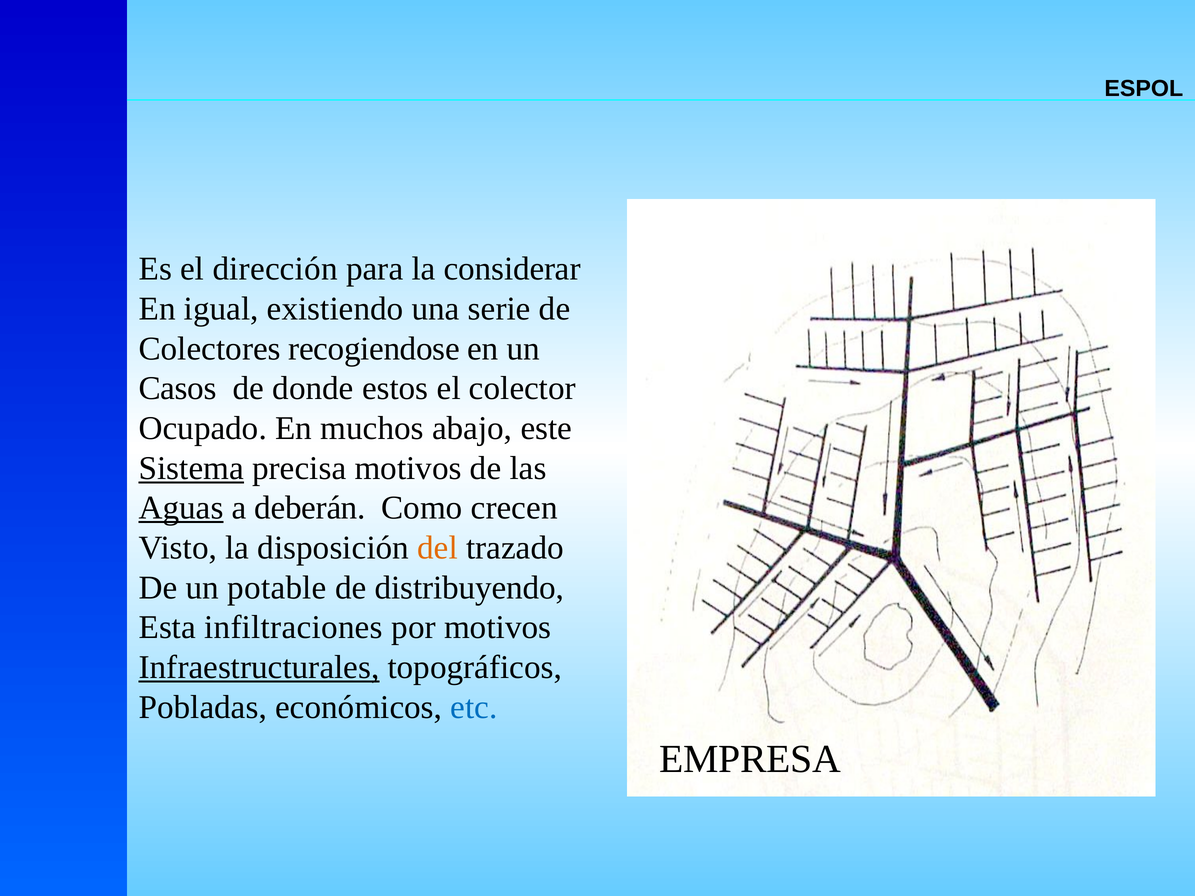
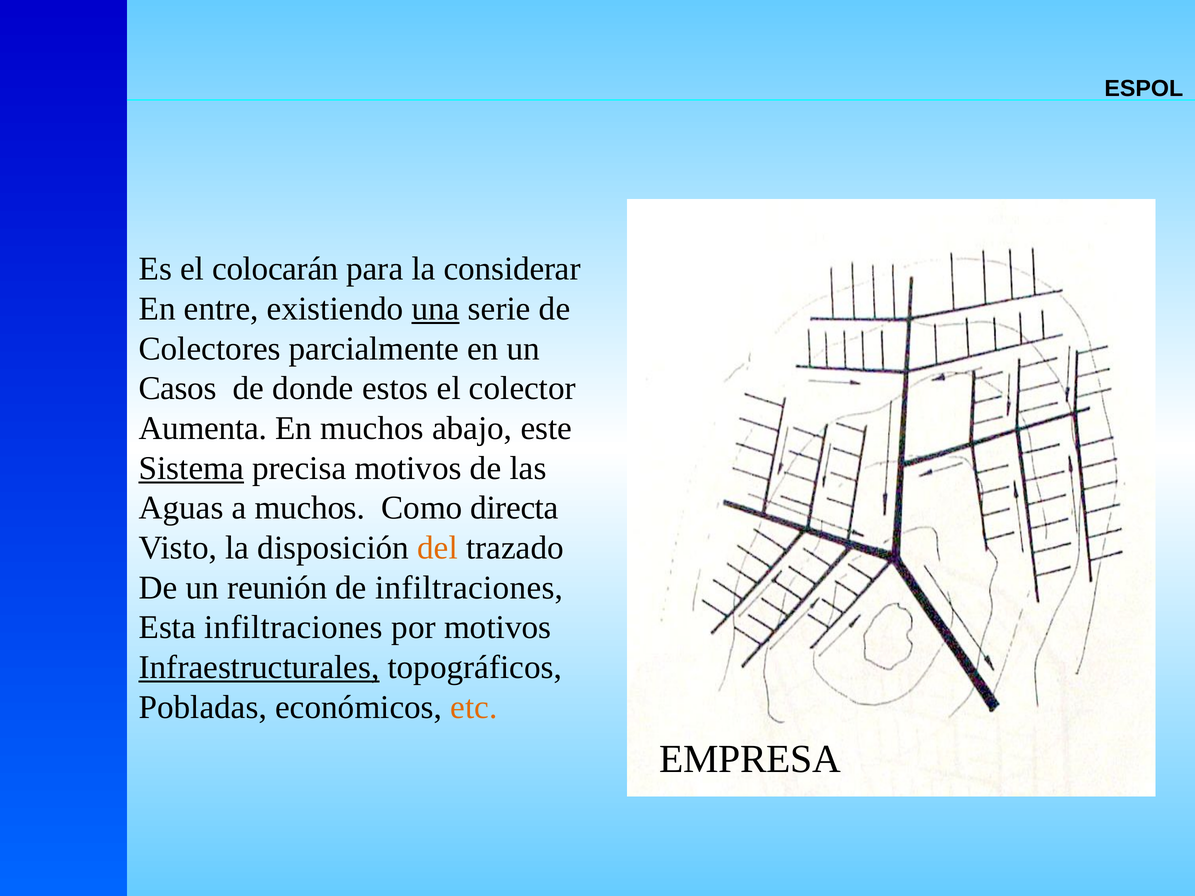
dirección: dirección -> colocarán (275, 269)
igual: igual -> entre (221, 309)
una underline: none -> present (436, 309)
recogiendose: recogiendose -> parcialmente (374, 349)
Ocupado: Ocupado -> Aumenta (203, 428)
Aguas underline: present -> none (181, 508)
a deberán: deberán -> muchos (310, 508)
crecen: crecen -> directa (514, 508)
potable: potable -> reunión (277, 588)
de distribuyendo: distribuyendo -> infiltraciones (469, 588)
etc colour: blue -> orange (474, 707)
